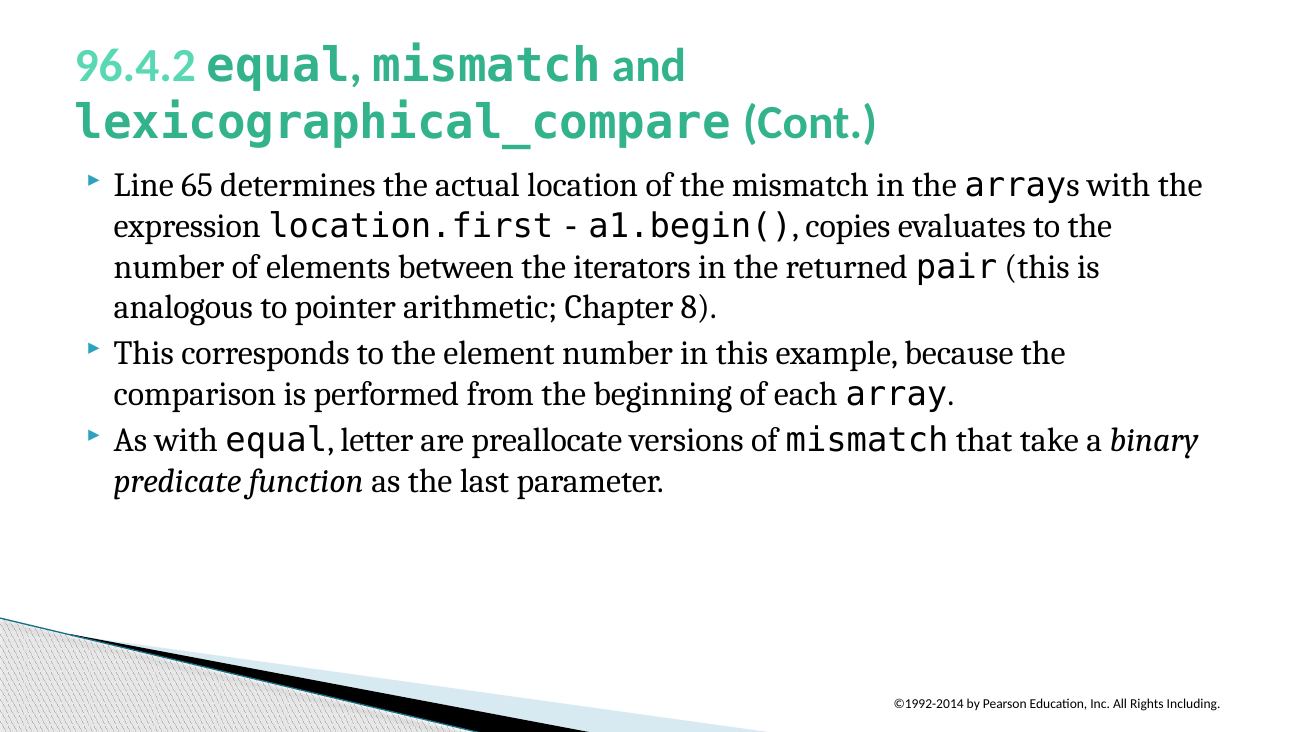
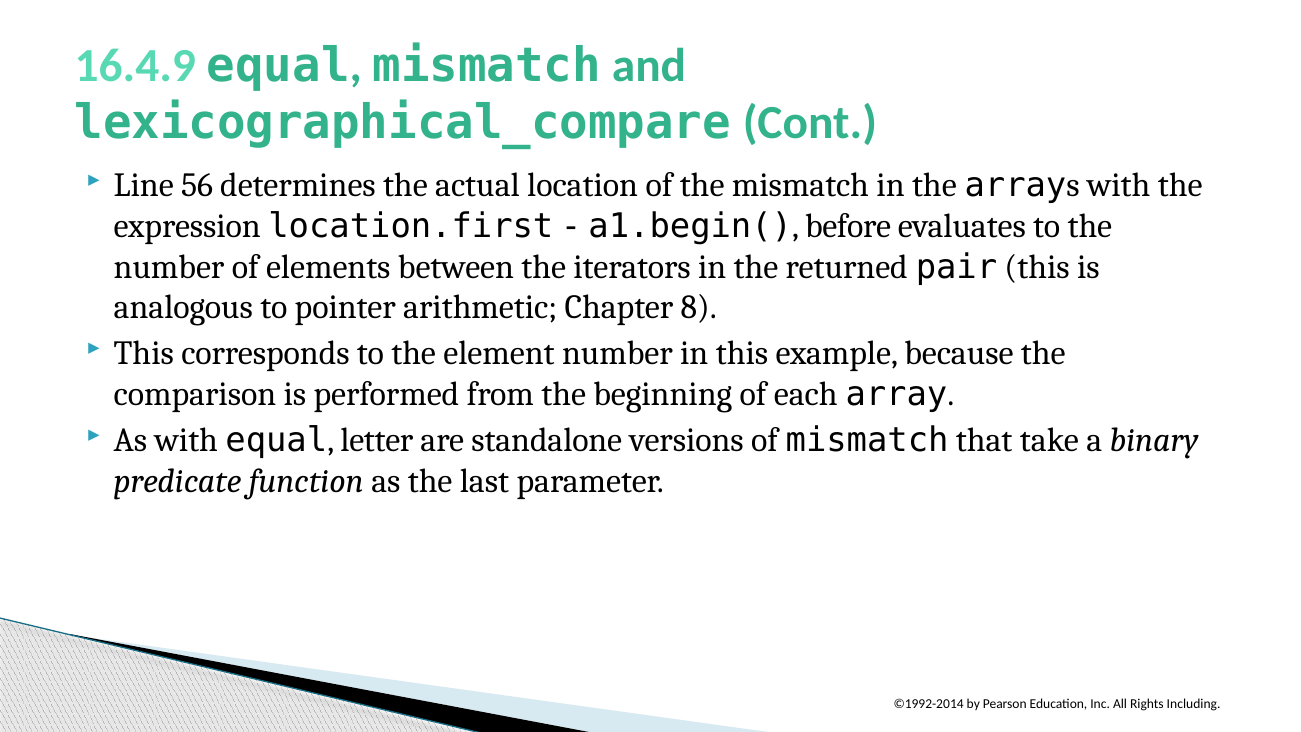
96.4.2: 96.4.2 -> 16.4.9 (135, 66)
65: 65 -> 56 (197, 186)
copies: copies -> before (848, 226)
preallocate: preallocate -> standalone (547, 440)
